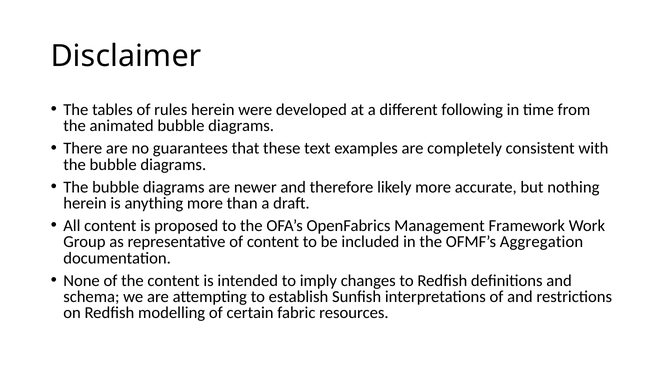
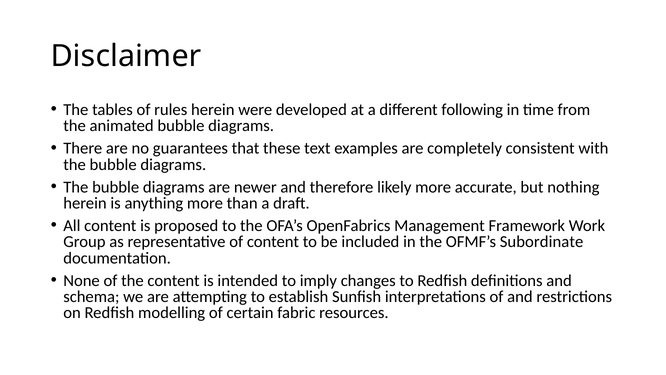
Aggregation: Aggregation -> Subordinate (542, 242)
